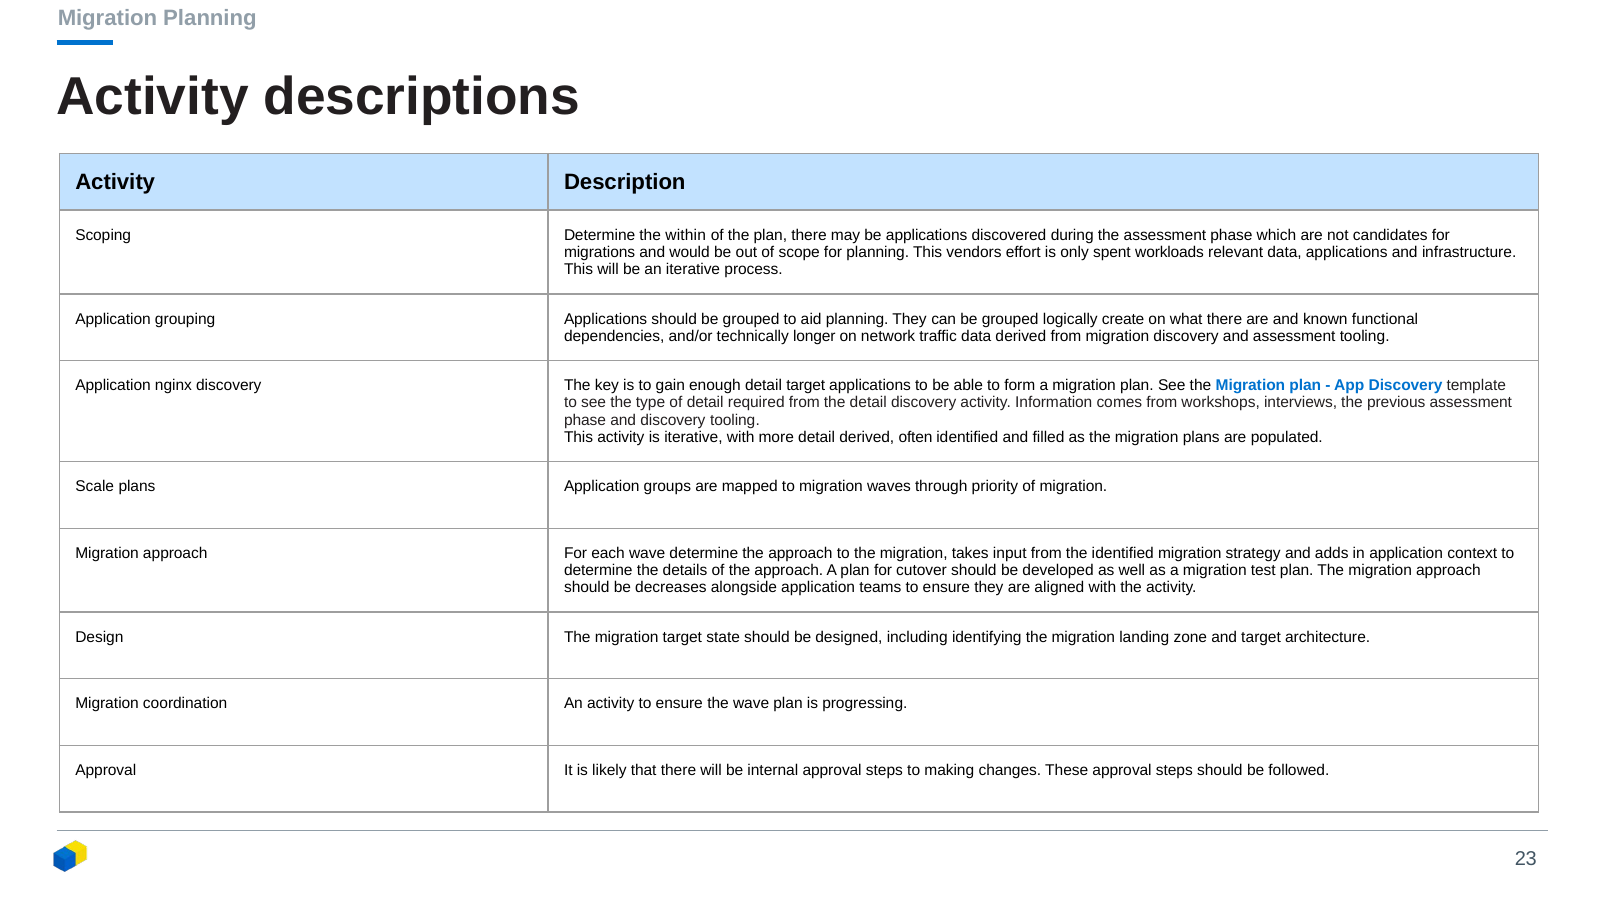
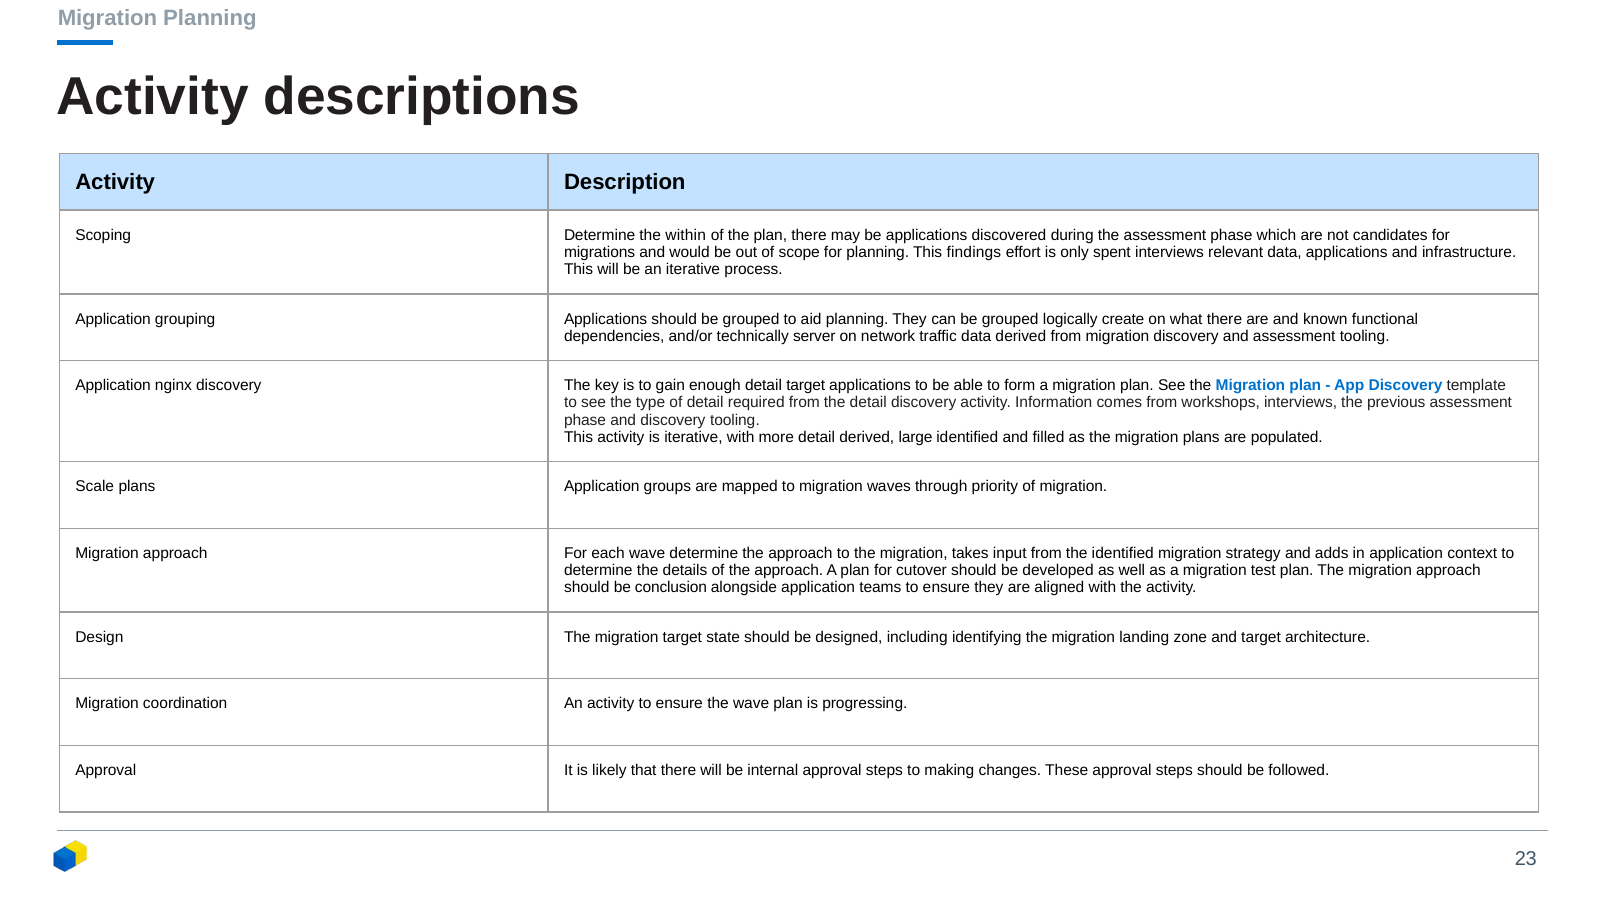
vendors: vendors -> findings (974, 252)
spent workloads: workloads -> interviews (1170, 252)
longer: longer -> server (814, 336)
often: often -> large (915, 437)
decreases: decreases -> conclusion (671, 588)
